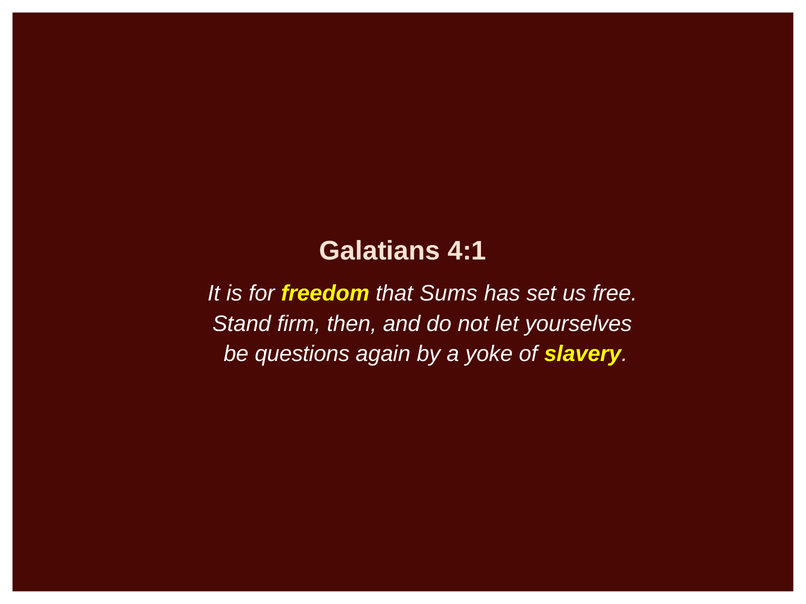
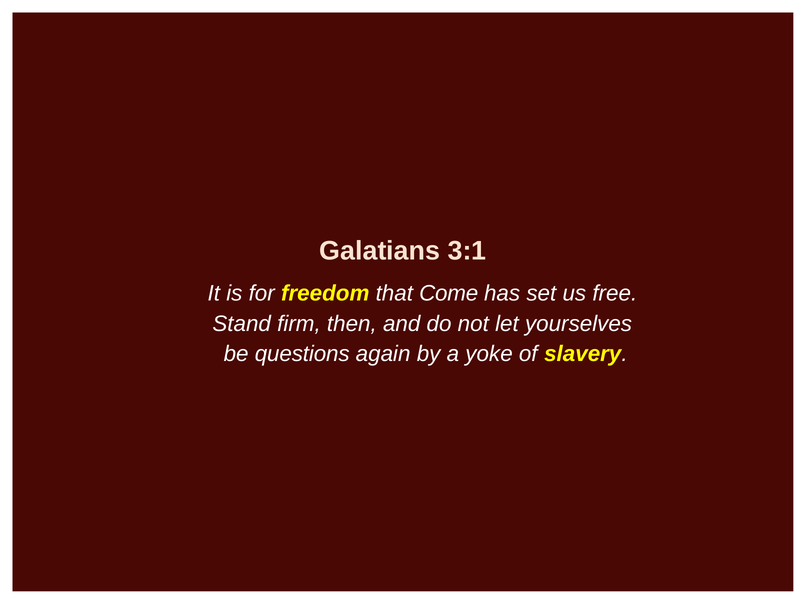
4:1: 4:1 -> 3:1 (467, 251)
Sums: Sums -> Come (449, 294)
